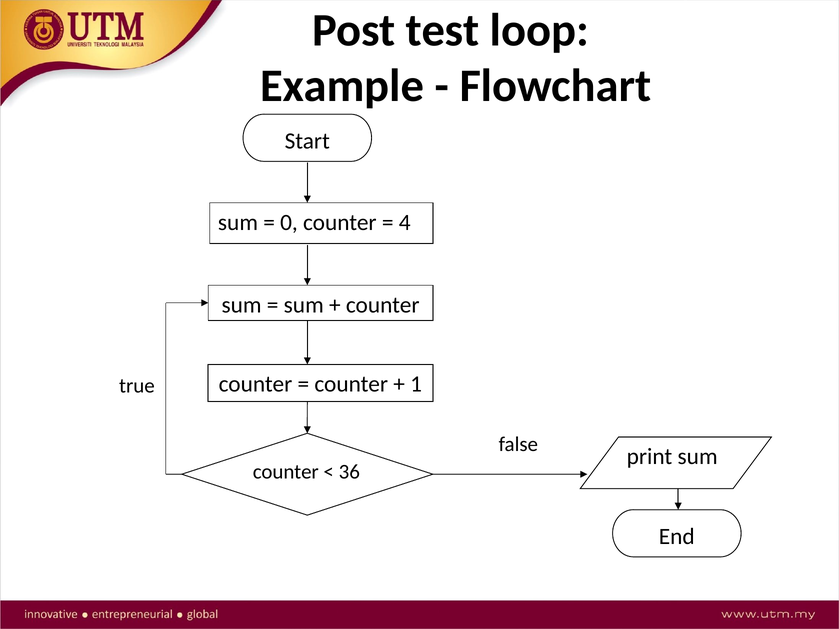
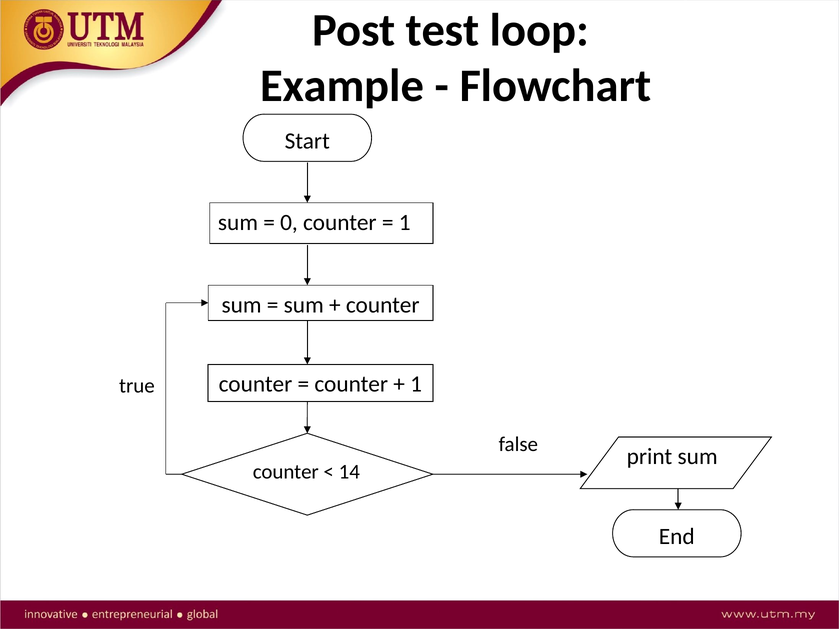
4: 4 -> 1 (405, 223)
36: 36 -> 14 (349, 472)
